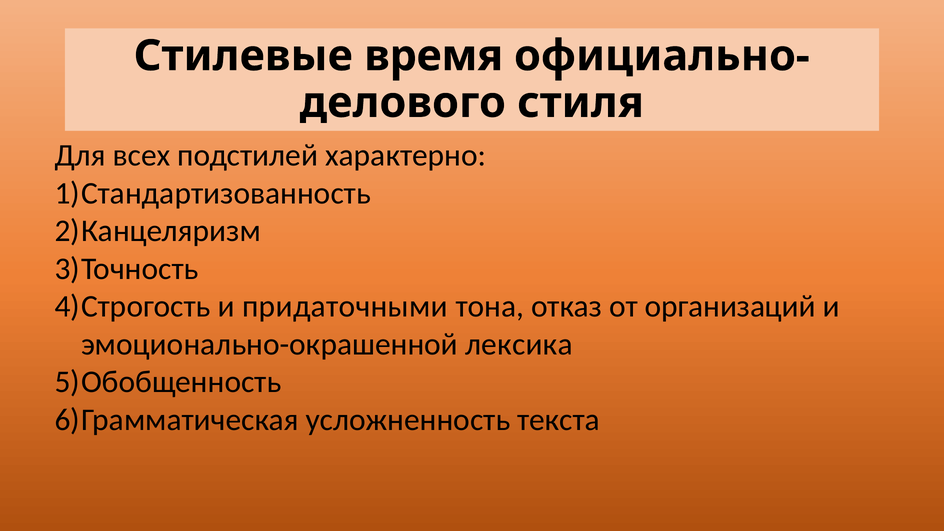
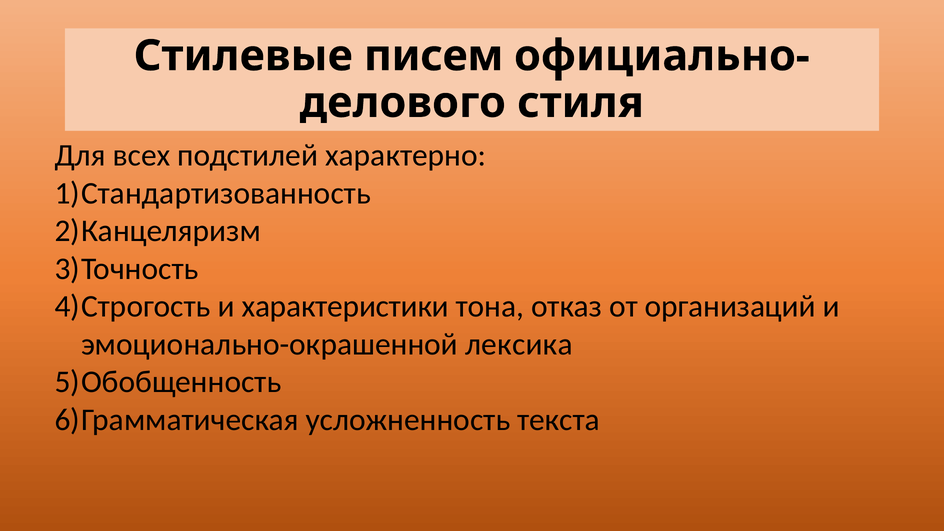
время: время -> писем (434, 56)
придаточными: придаточными -> характеристики (345, 307)
